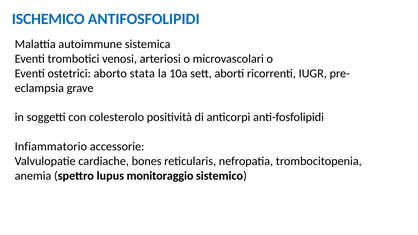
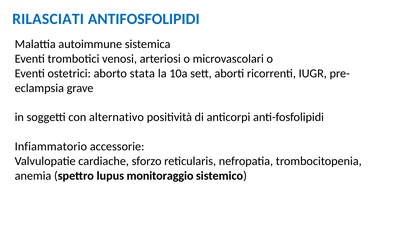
ISCHEMICO: ISCHEMICO -> RILASCIATI (48, 19)
colesterolo: colesterolo -> alternativo (116, 117)
bones: bones -> sforzo (147, 161)
